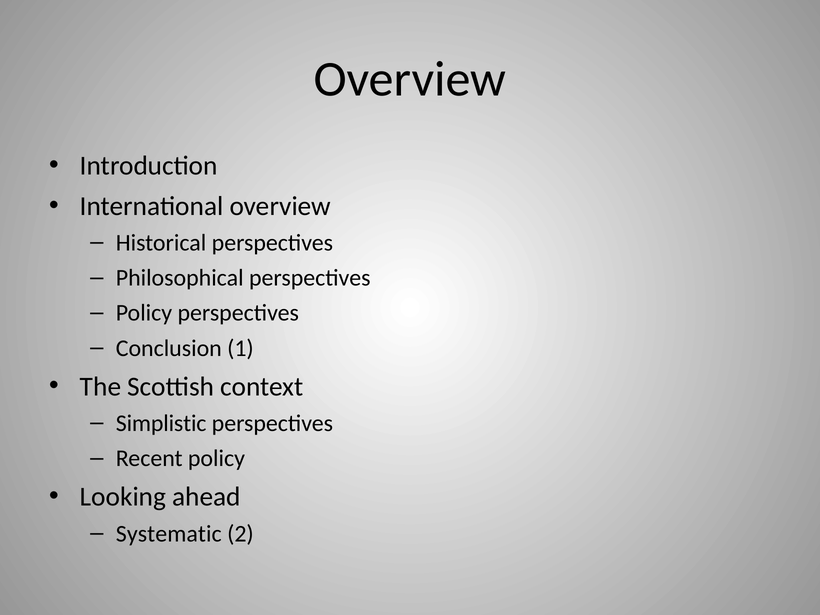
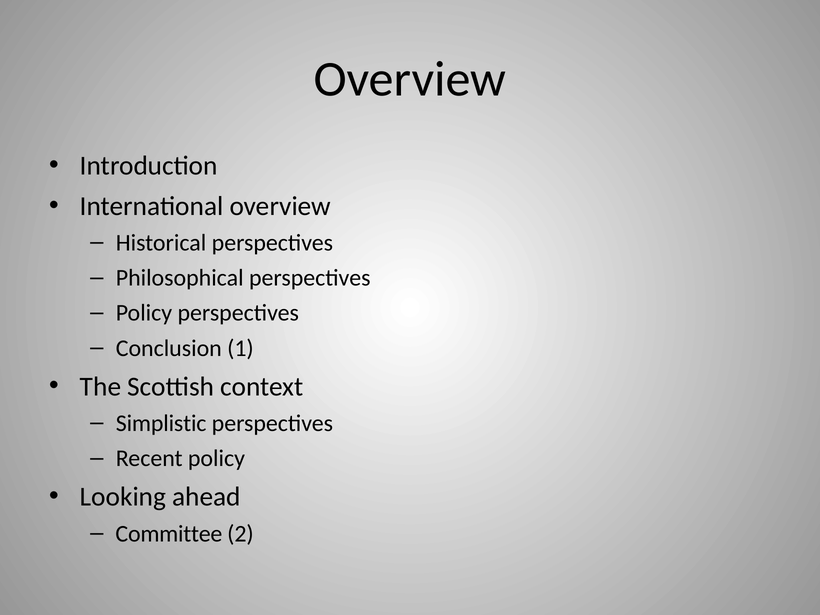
Systematic: Systematic -> Committee (169, 534)
